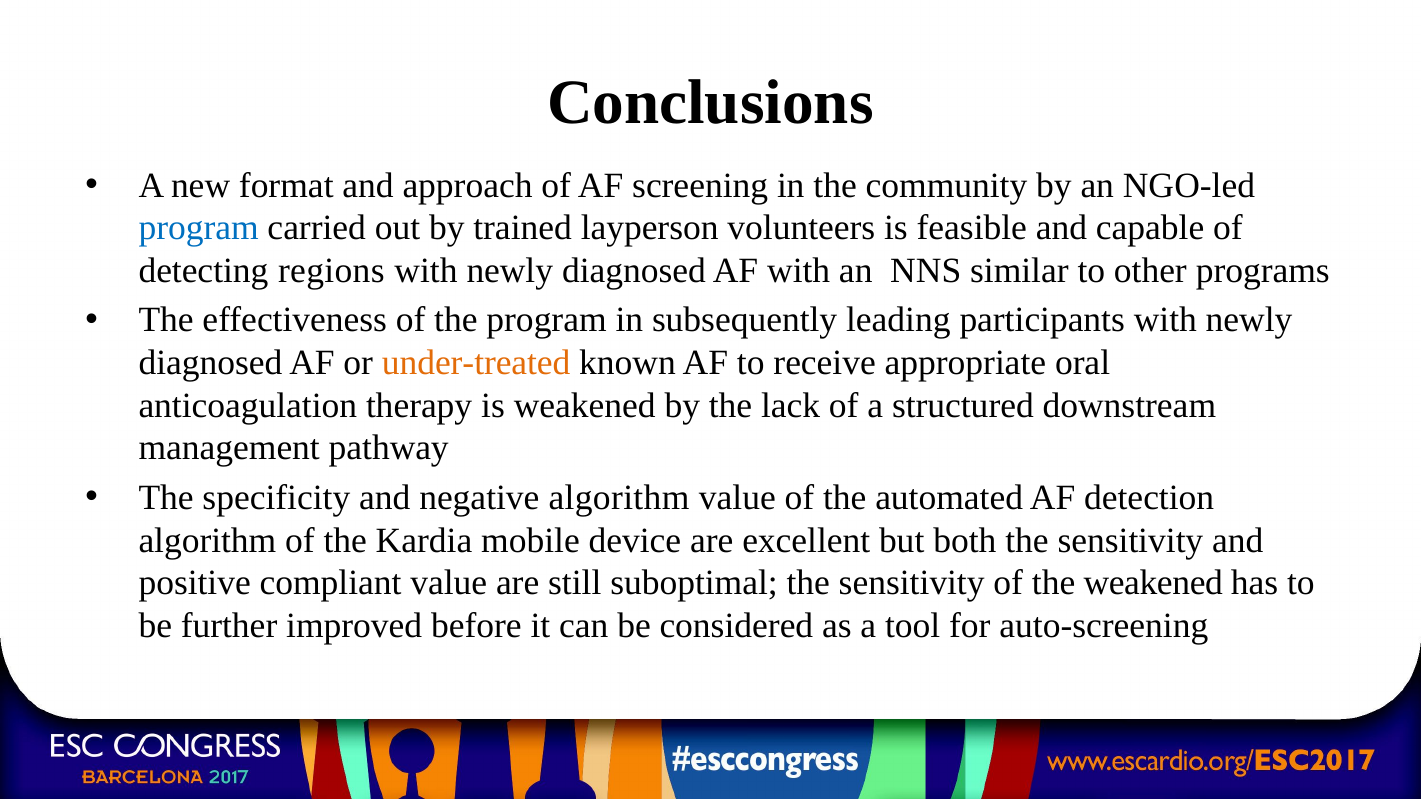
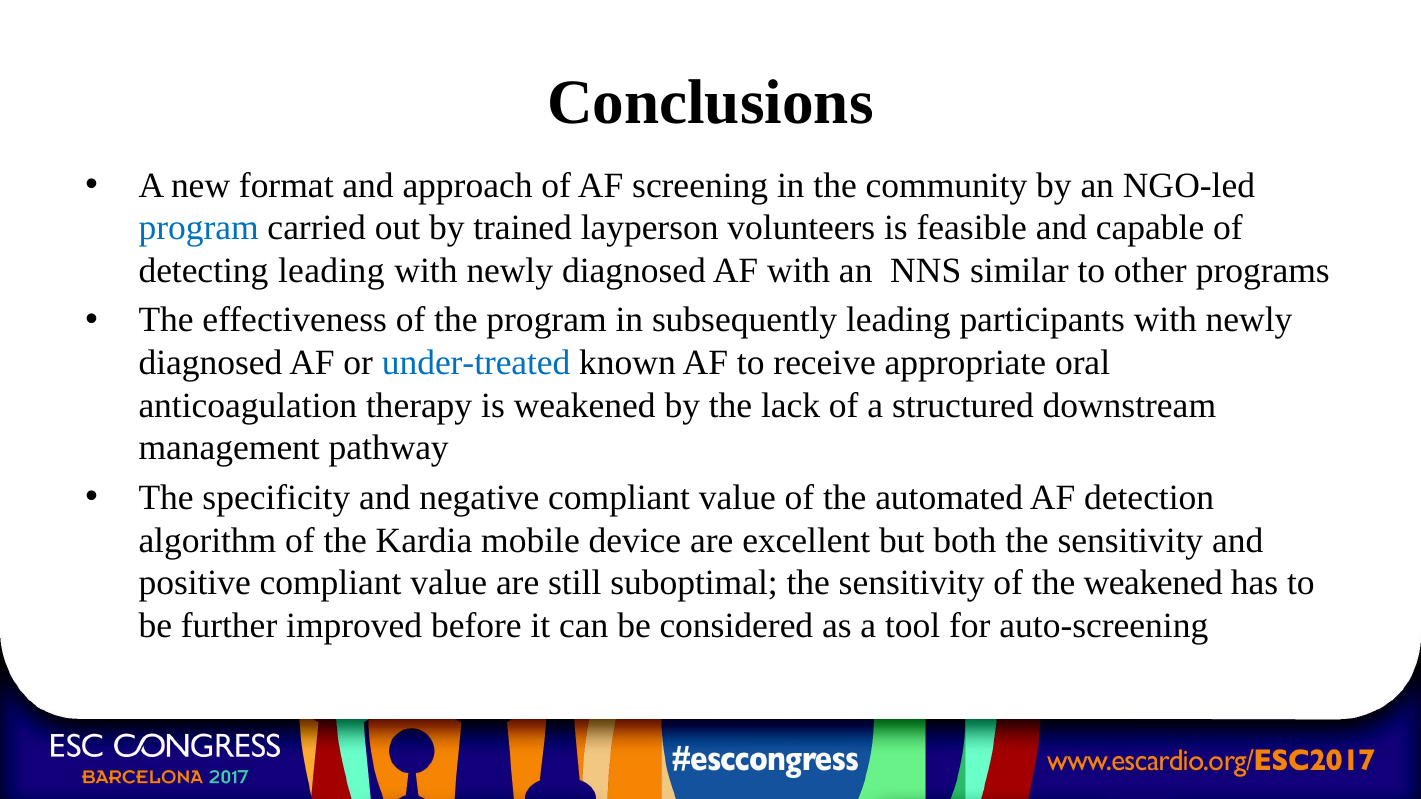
detecting regions: regions -> leading (331, 271)
under-treated colour: orange -> blue (476, 363)
negative algorithm: algorithm -> compliant (619, 498)
